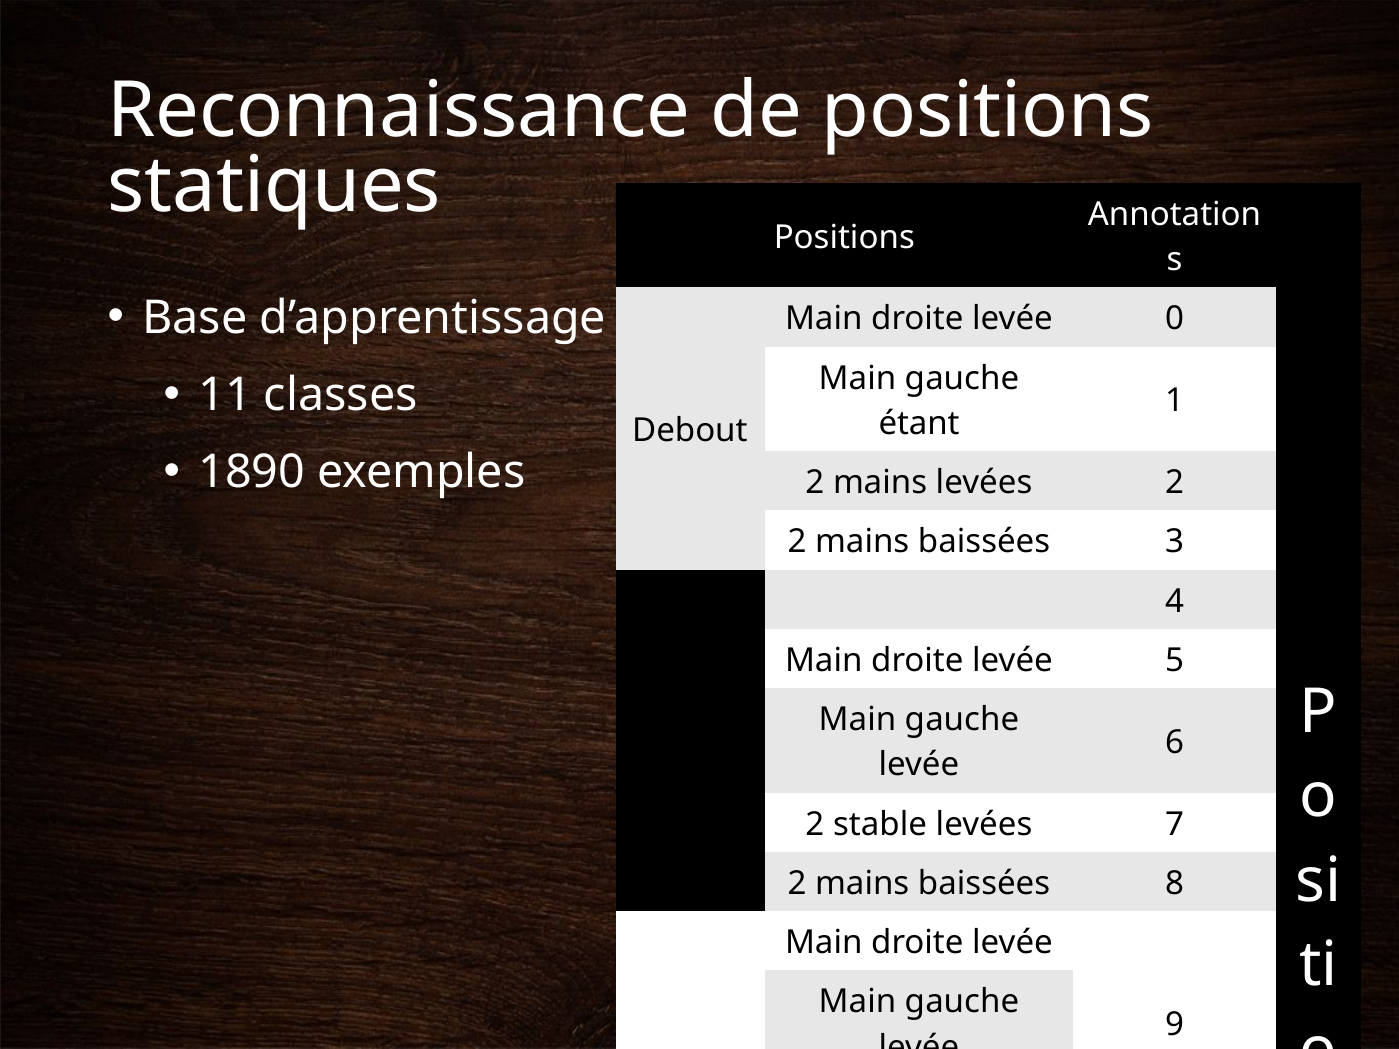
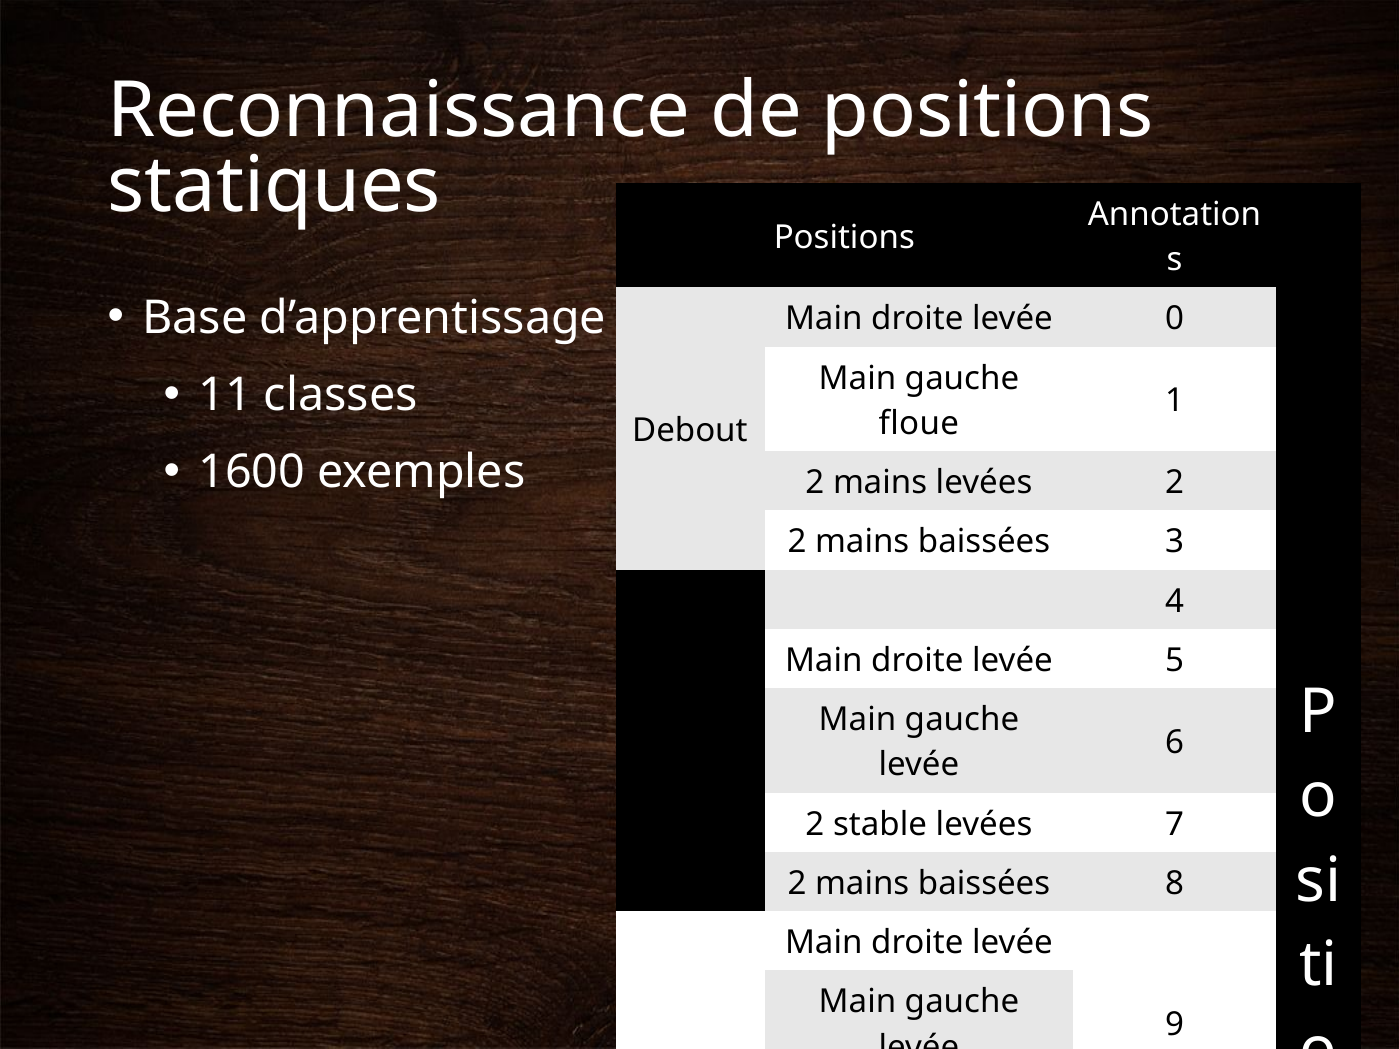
étant: étant -> floue (919, 424)
1890: 1890 -> 1600 (252, 473)
